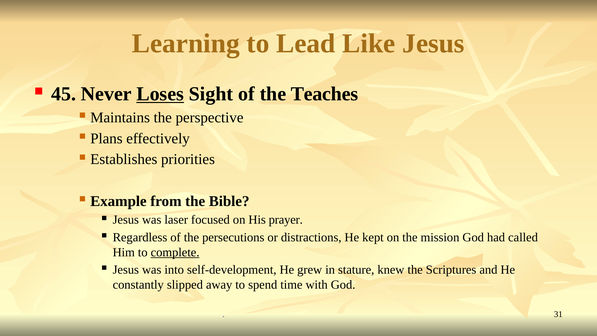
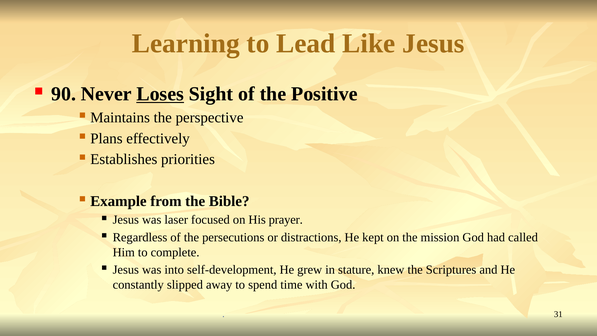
45: 45 -> 90 (64, 94)
Teaches: Teaches -> Positive (324, 94)
complete underline: present -> none (175, 252)
